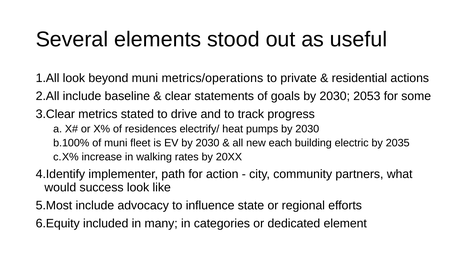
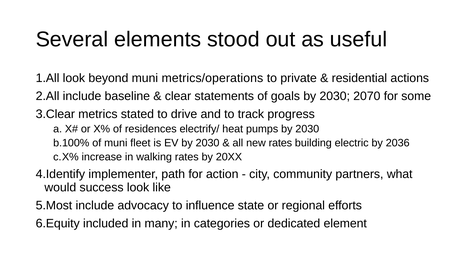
2053: 2053 -> 2070 (367, 96)
new each: each -> rates (280, 143)
2035: 2035 -> 2036 (398, 143)
